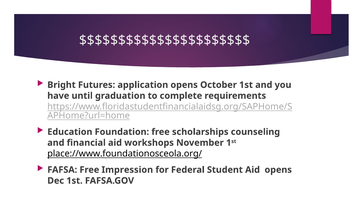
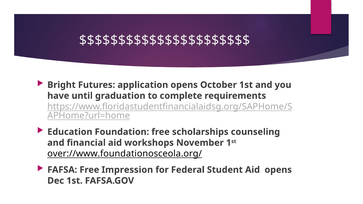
place://www.foundationosceola.org/: place://www.foundationosceola.org/ -> over://www.foundationosceola.org/ (125, 154)
